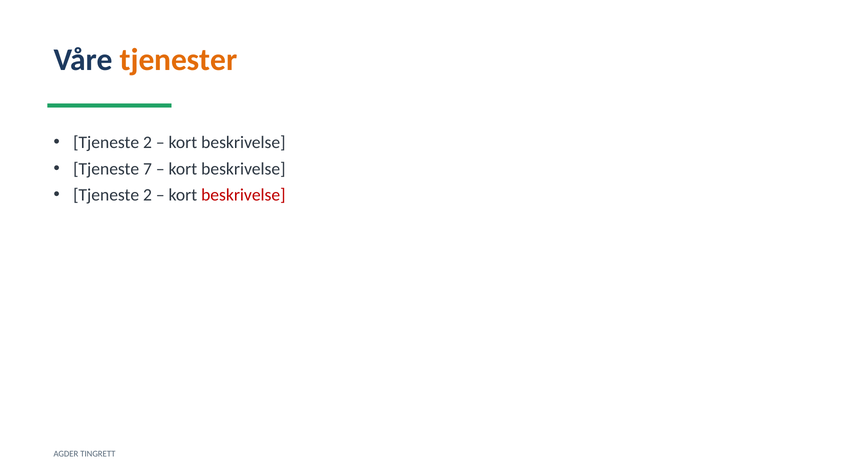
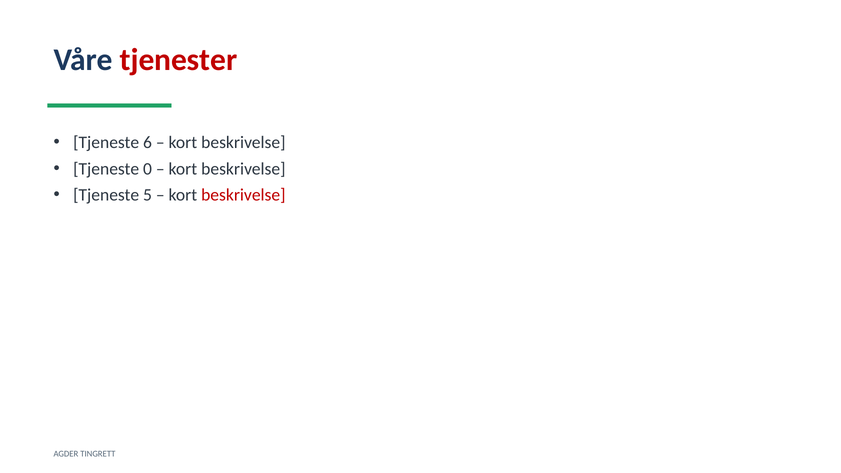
tjenester colour: orange -> red (179, 60)
2: 2 -> 6 (147, 142)
7: 7 -> 0 (147, 169)
2: 2 -> 5 (147, 195)
